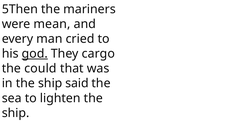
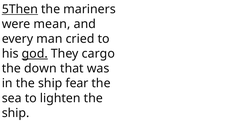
5Then underline: none -> present (20, 9)
could: could -> down (40, 68)
said: said -> fear (77, 83)
